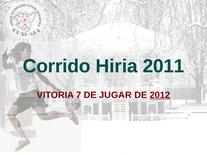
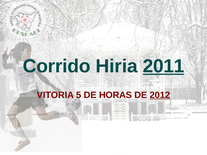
2011 underline: none -> present (164, 66)
7: 7 -> 5 (79, 95)
JUGAR: JUGAR -> HORAS (115, 95)
